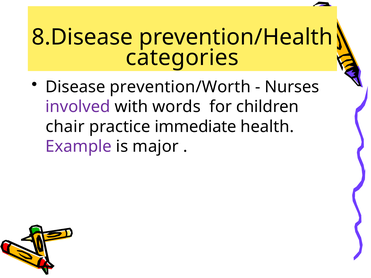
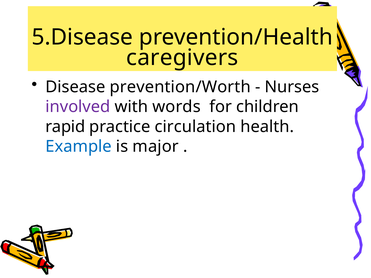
8.Disease: 8.Disease -> 5.Disease (82, 37)
categories: categories -> caregivers (182, 58)
chair: chair -> rapid (65, 127)
immediate: immediate -> circulation (195, 127)
Example colour: purple -> blue (79, 146)
